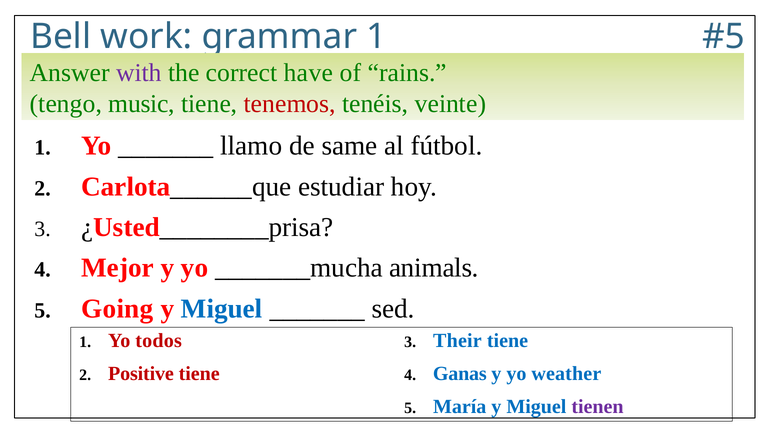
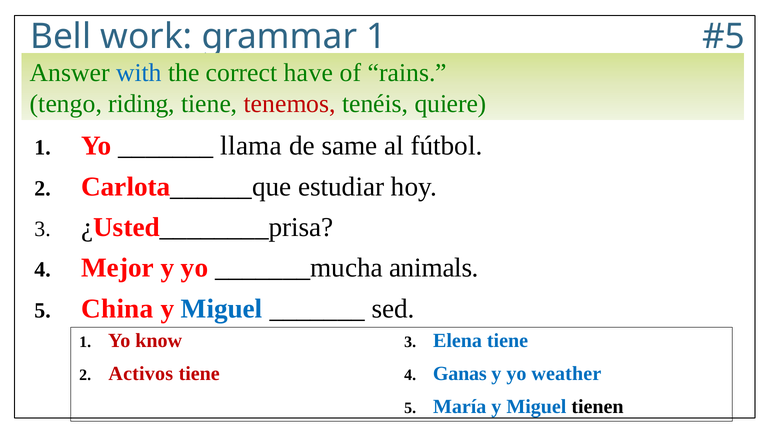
with colour: purple -> blue (139, 73)
music: music -> riding (142, 104)
veinte: veinte -> quiere (451, 104)
llamo: llamo -> llama (251, 146)
Going: Going -> China (117, 309)
todos: todos -> know (159, 341)
Their: Their -> Elena (458, 341)
Positive: Positive -> Activos (141, 374)
tienen colour: purple -> black (598, 407)
